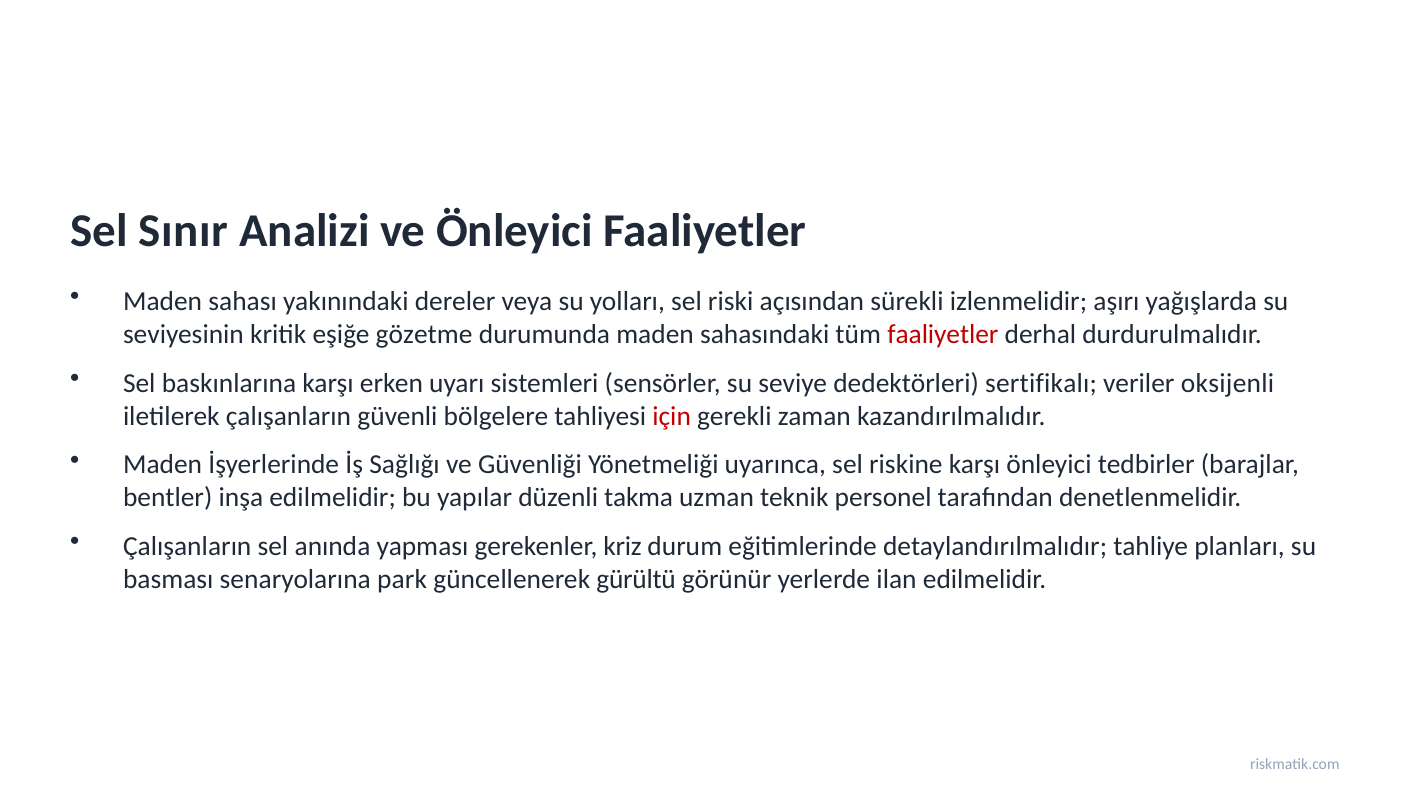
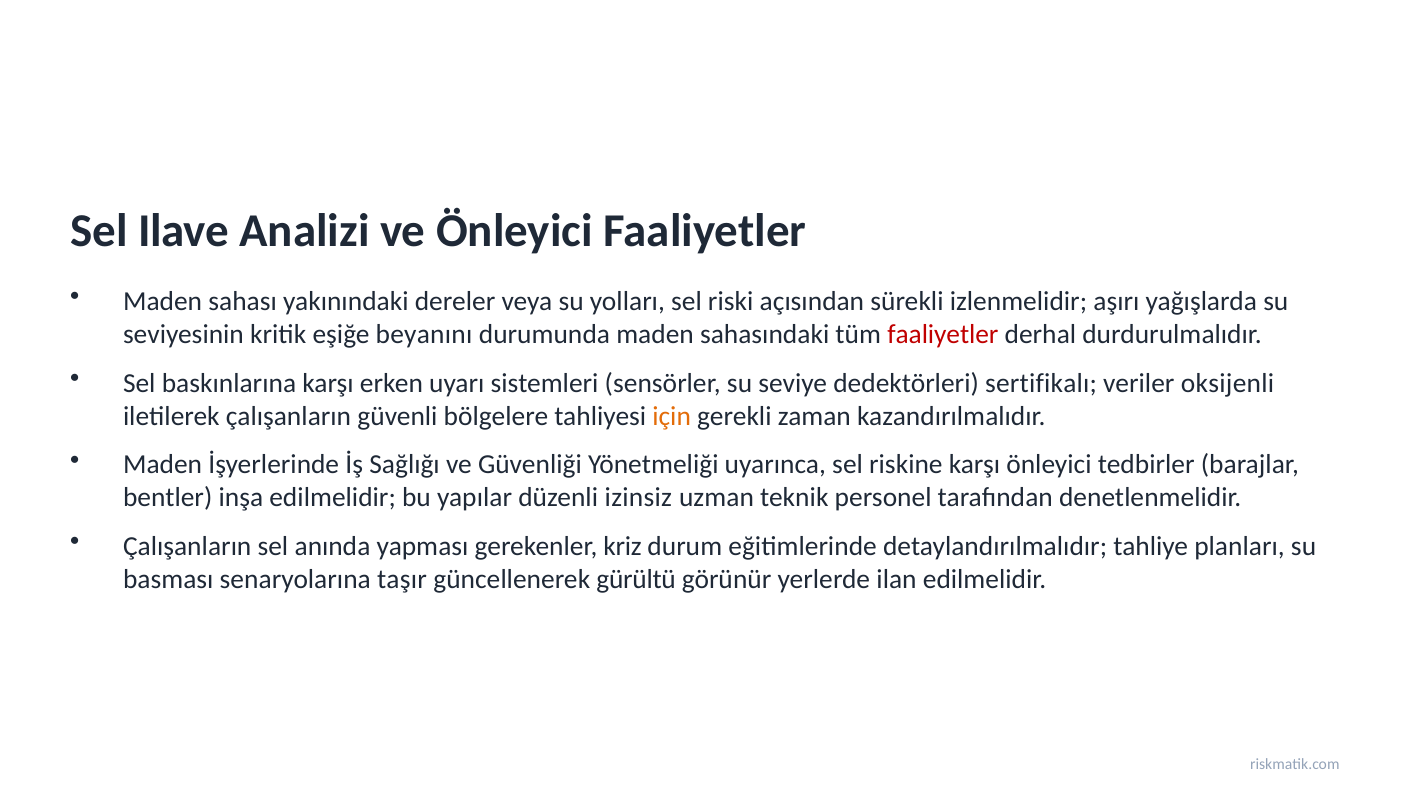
Sınır: Sınır -> Ilave (184, 231)
gözetme: gözetme -> beyanını (424, 334)
için colour: red -> orange (672, 416)
takma: takma -> izinsiz (638, 498)
park: park -> taşır (402, 579)
